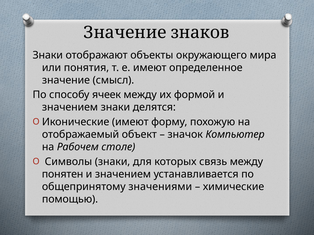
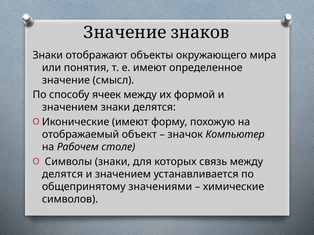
понятен: понятен -> делятся (62, 174)
помощью: помощью -> символов (70, 200)
